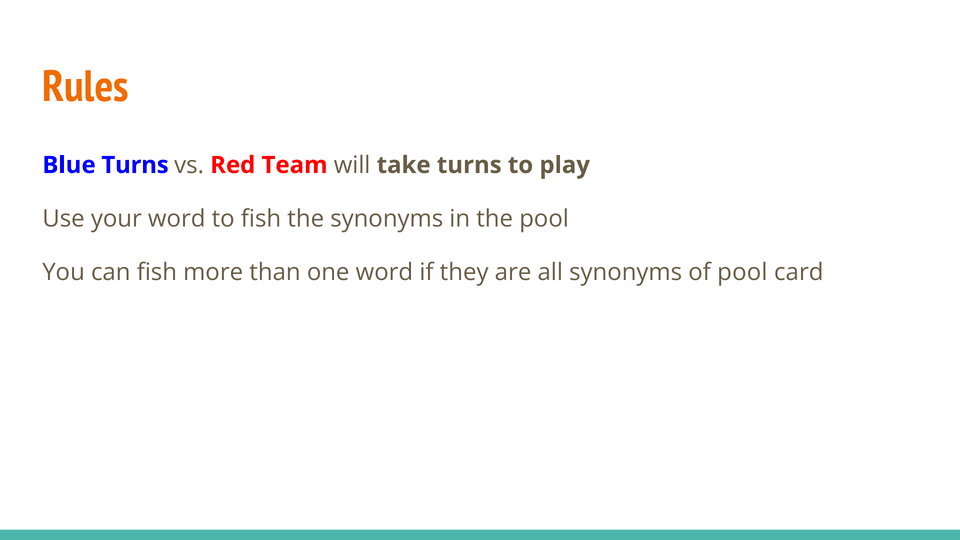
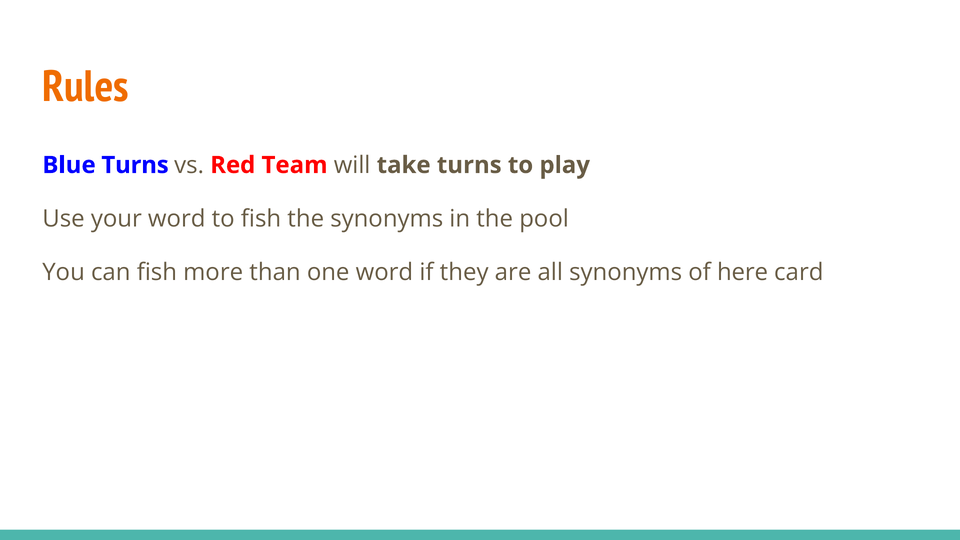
of pool: pool -> here (743, 272)
